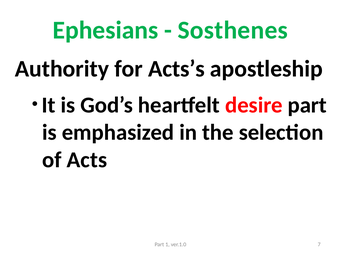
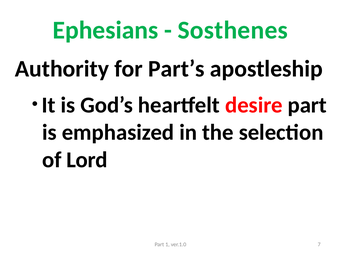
Acts’s: Acts’s -> Part’s (176, 69)
Acts: Acts -> Lord (87, 160)
